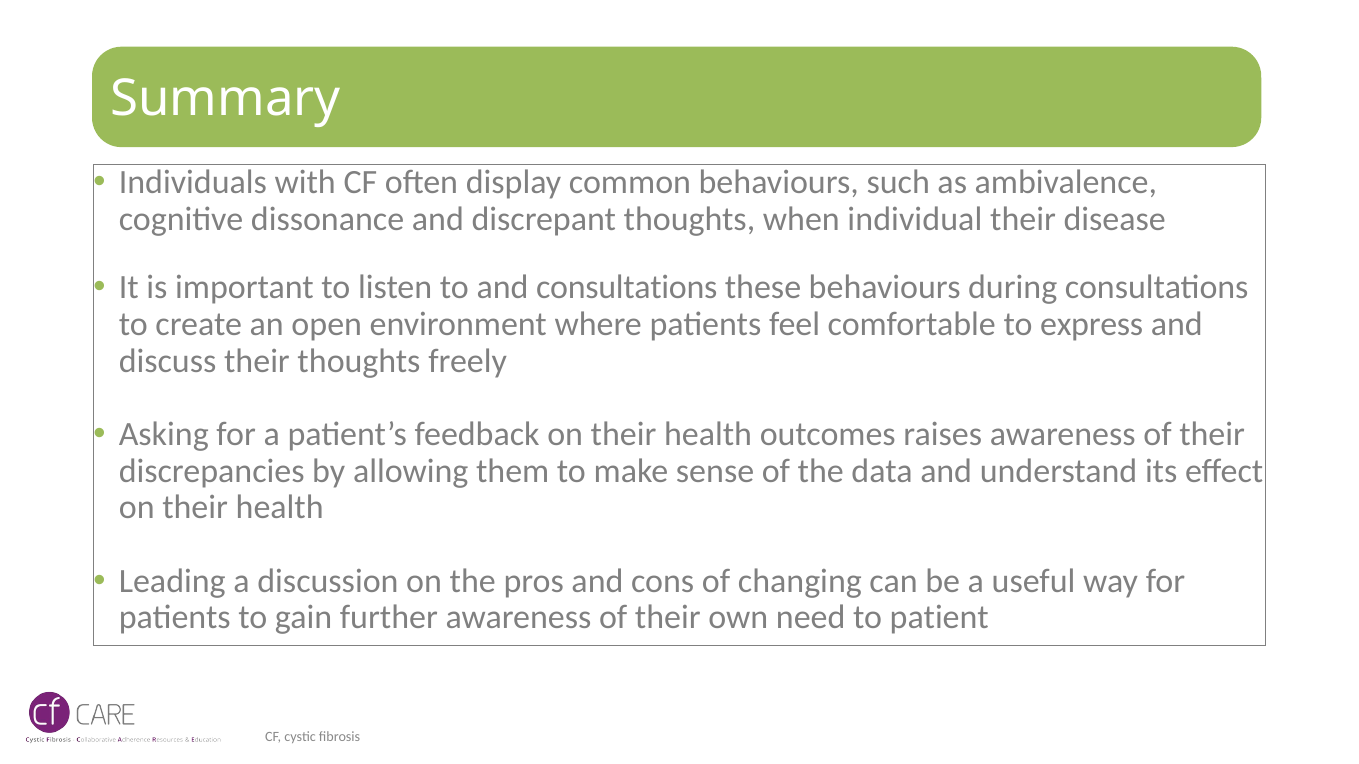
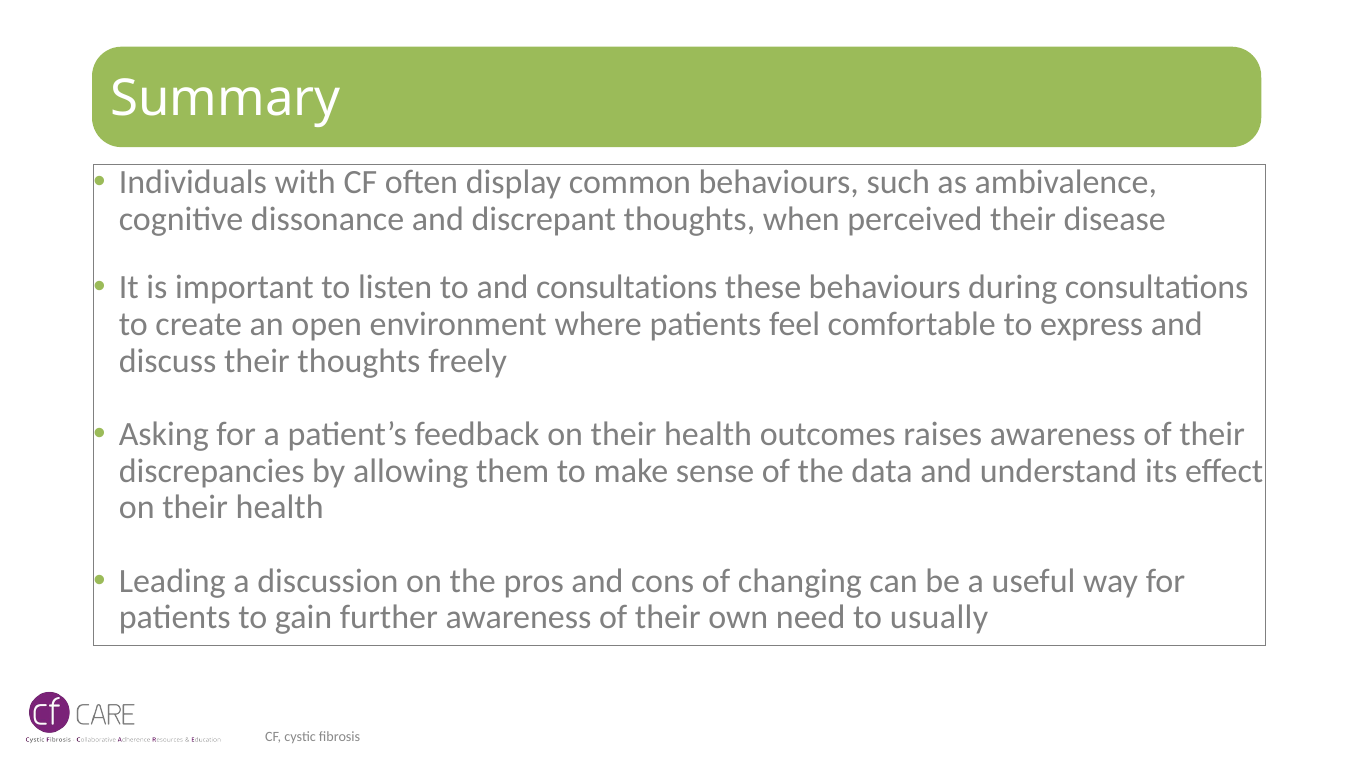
individual: individual -> perceived (915, 219)
patient: patient -> usually (939, 618)
